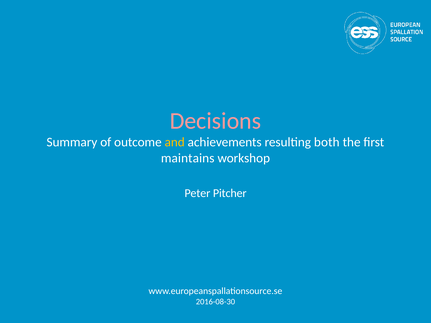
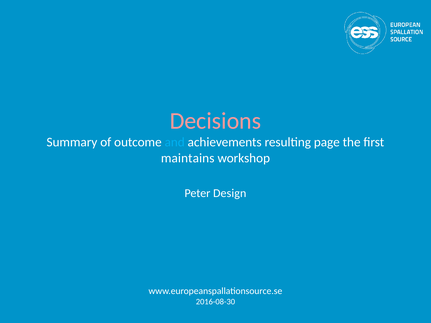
and colour: yellow -> light blue (175, 142)
both: both -> page (327, 142)
Pitcher: Pitcher -> Design (230, 193)
